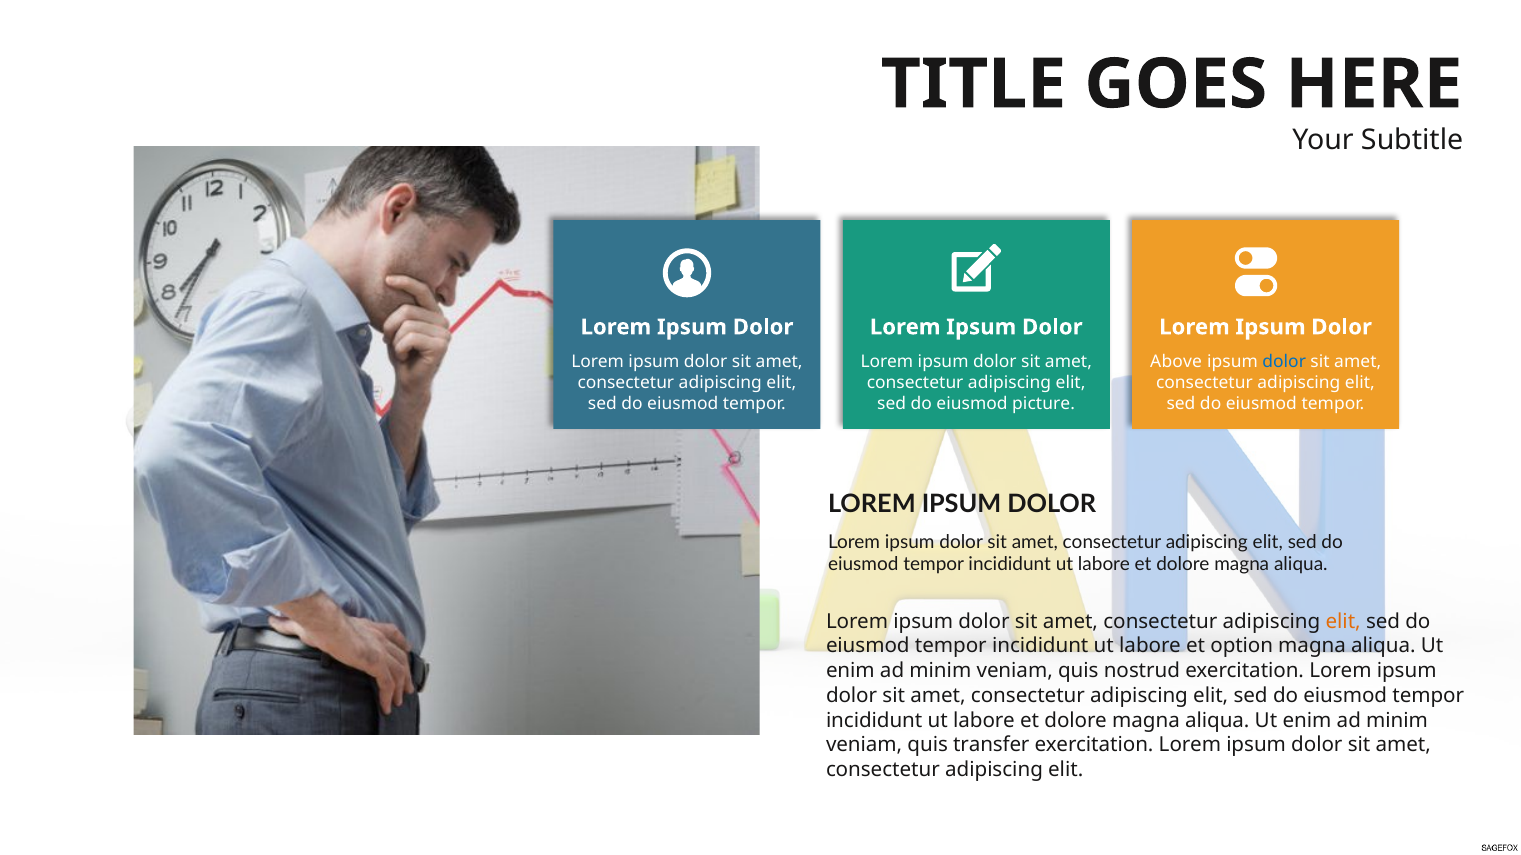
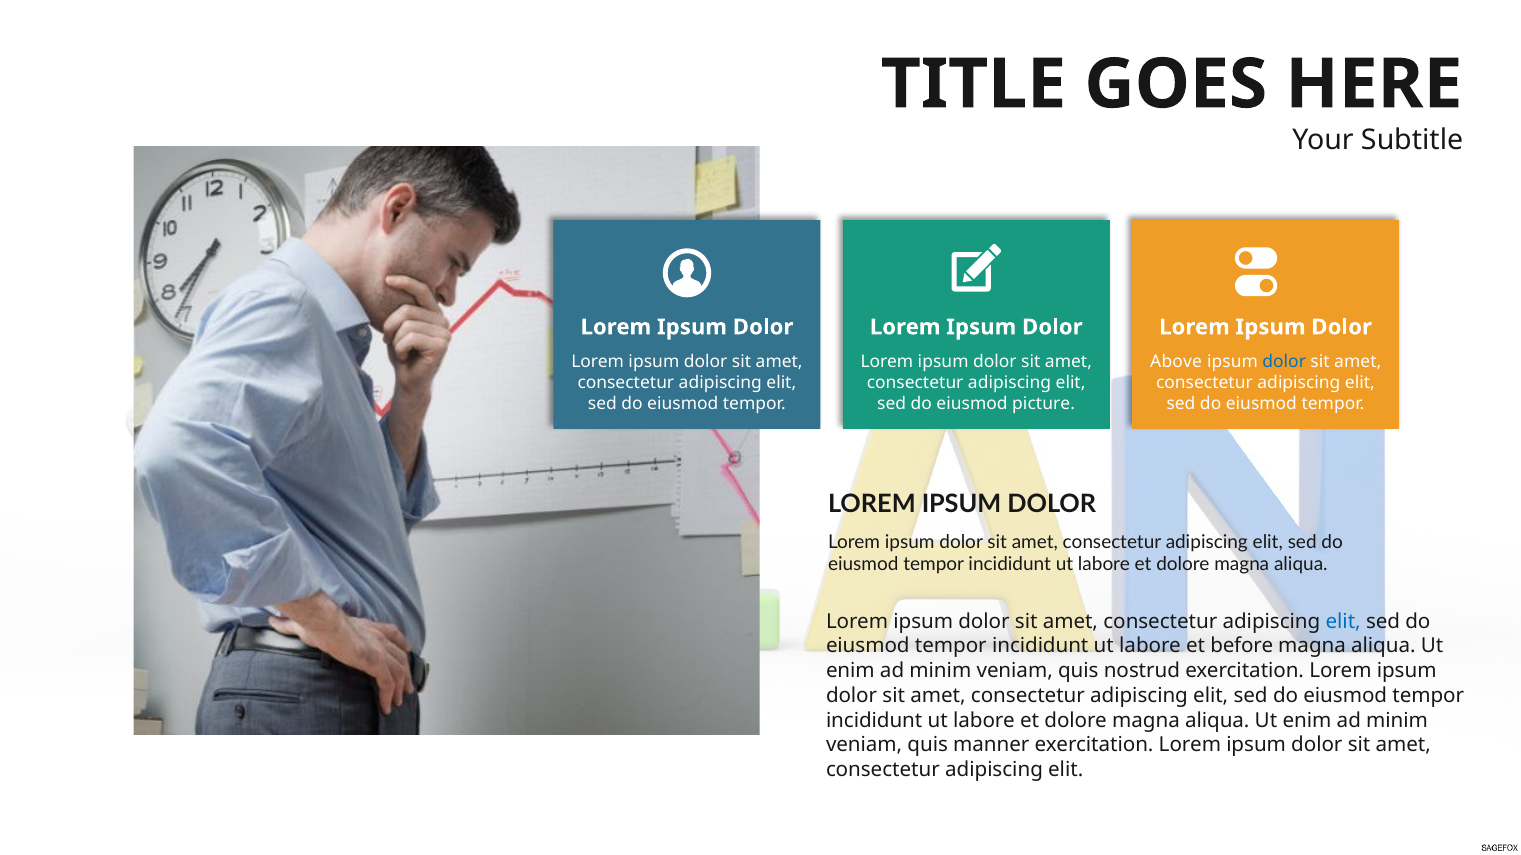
elit colour: orange -> blue (1343, 622)
option: option -> before (1242, 647)
transfer: transfer -> manner (991, 746)
